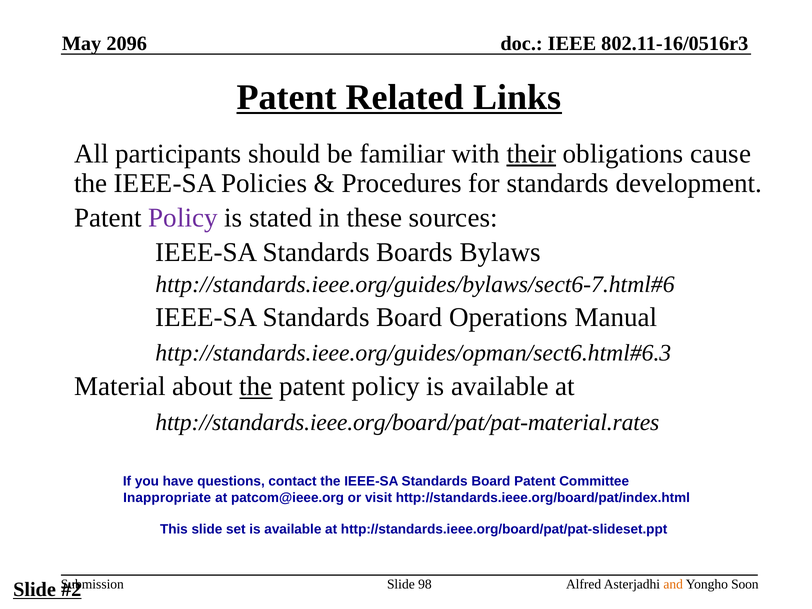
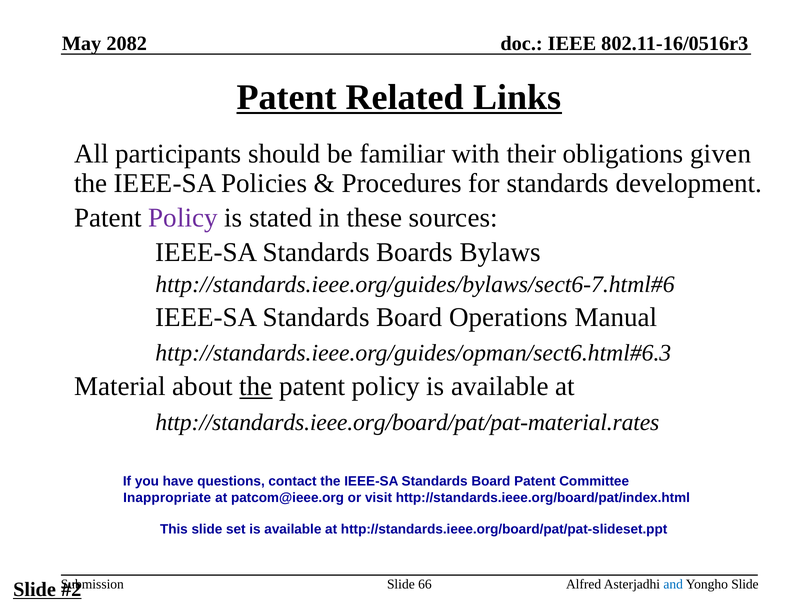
2096: 2096 -> 2082 (127, 43)
their underline: present -> none (531, 154)
cause: cause -> given (721, 154)
98: 98 -> 66 (425, 584)
and colour: orange -> blue (673, 584)
Yongho Soon: Soon -> Slide (745, 584)
